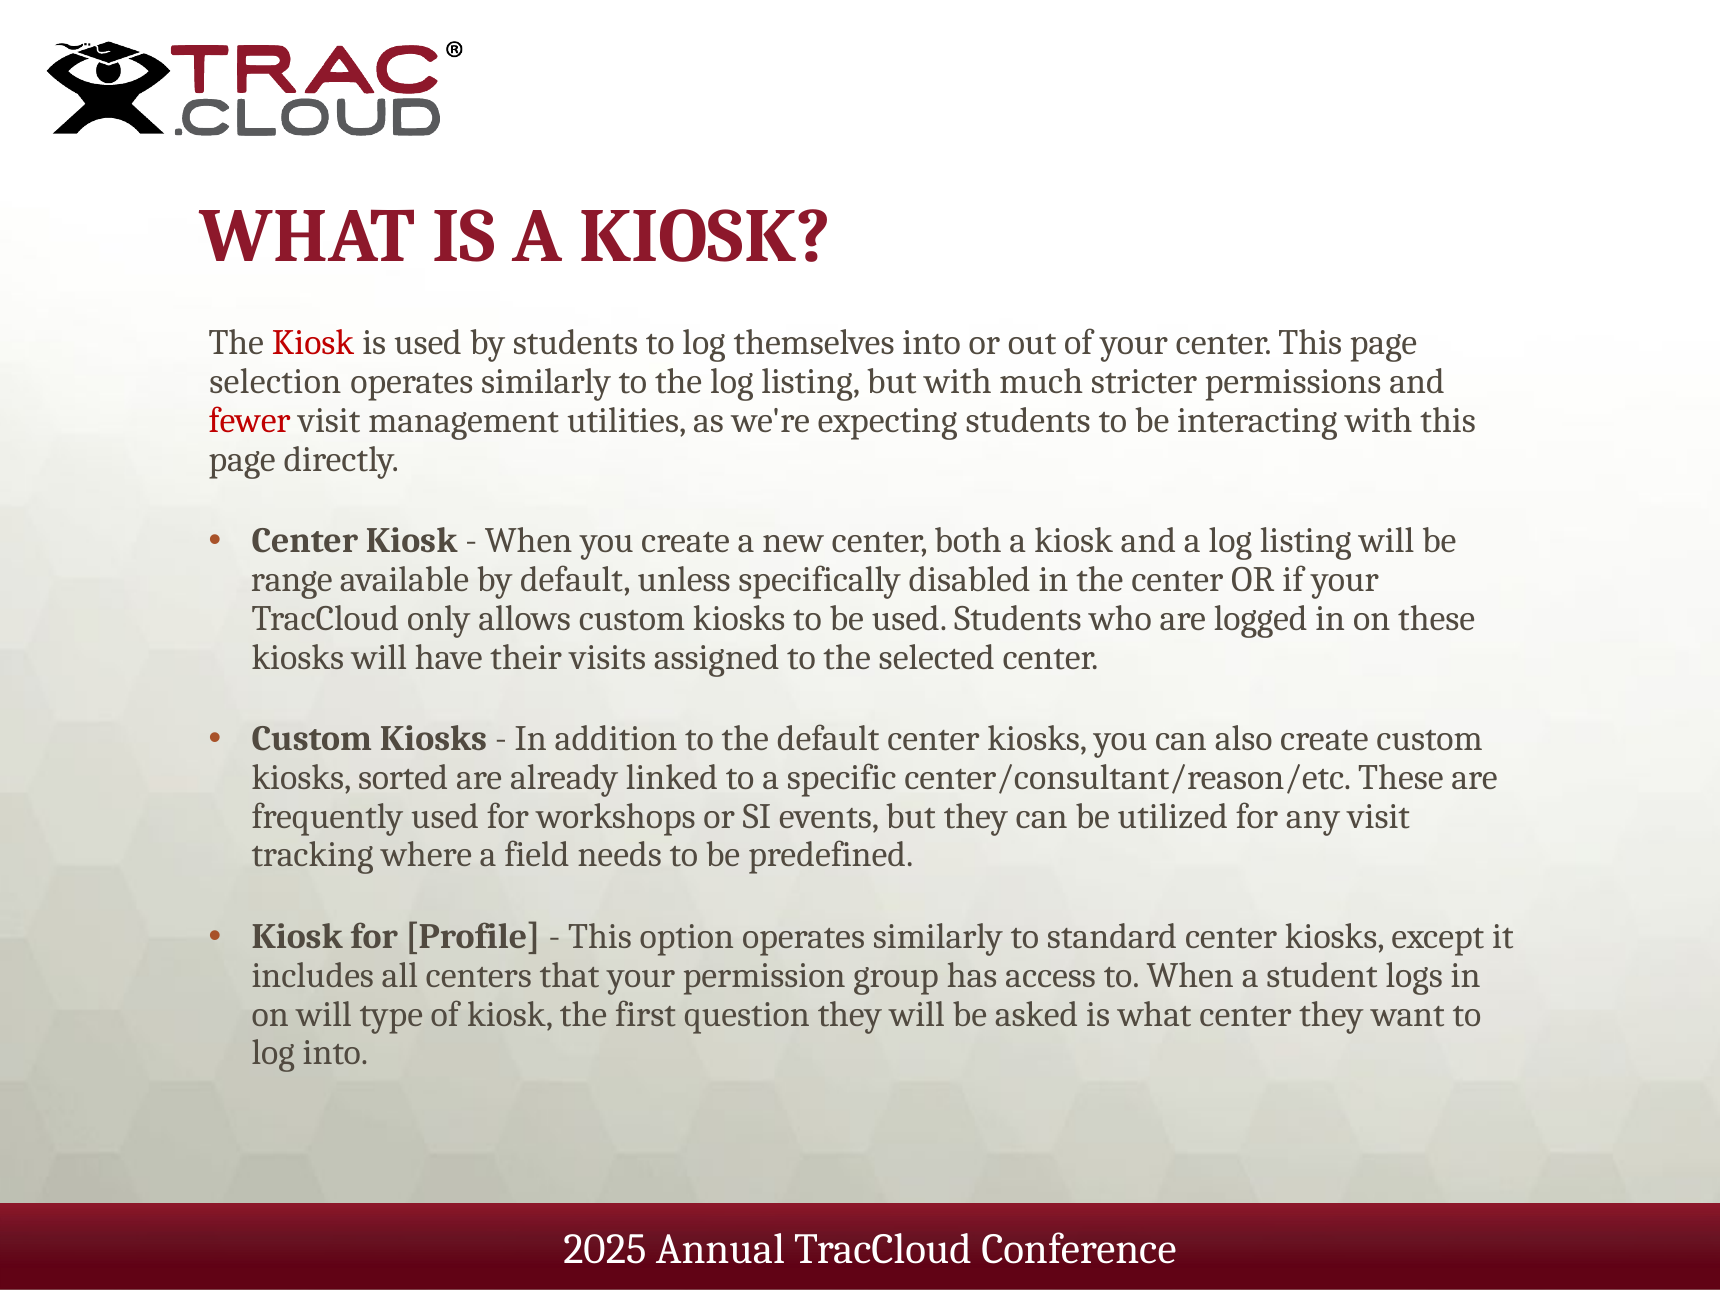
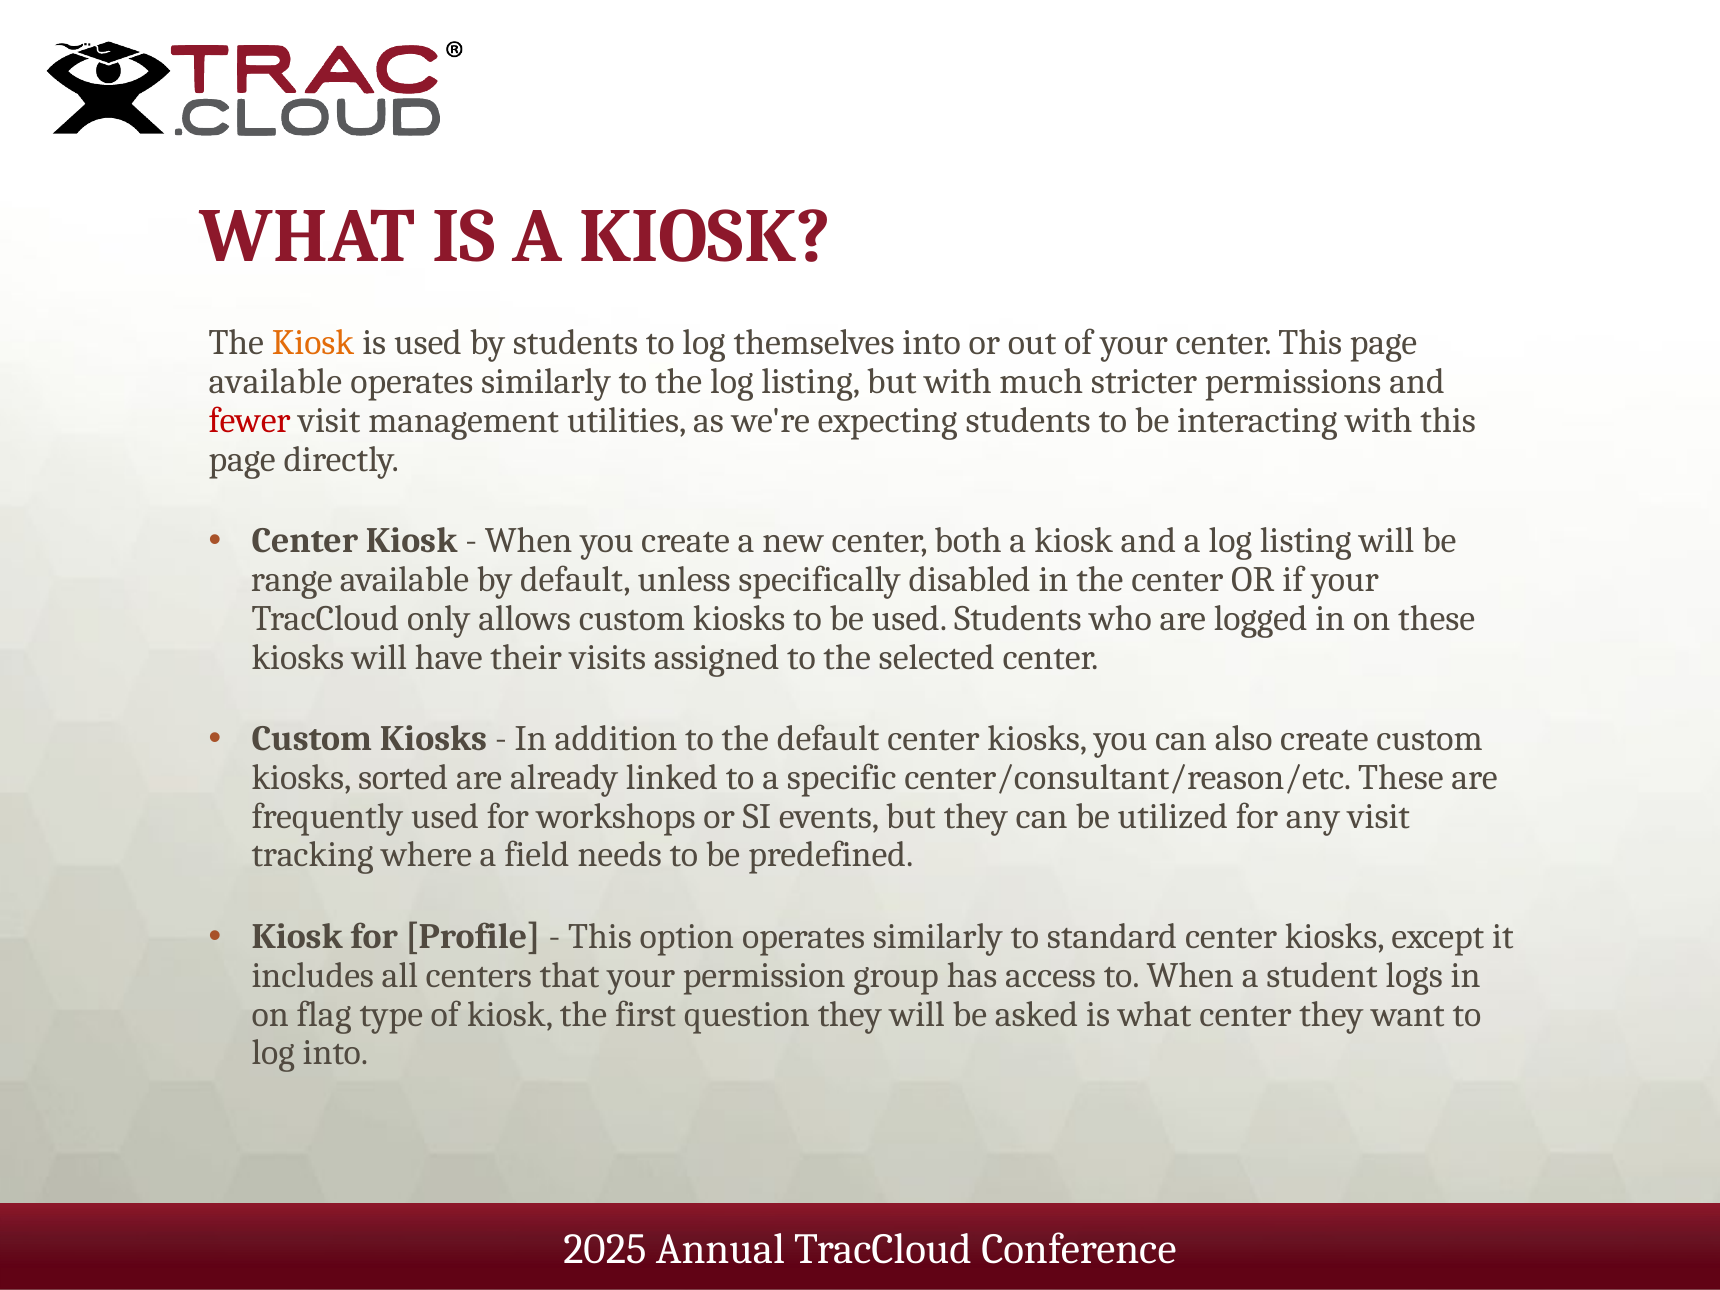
Kiosk colour: red -> orange (313, 343)
selection: selection -> available (275, 382)
on will: will -> flag (324, 1014)
